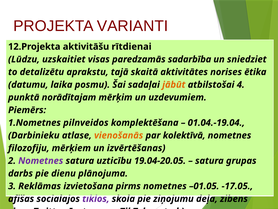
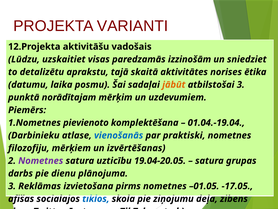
rītdienai: rītdienai -> vadošais (132, 47)
sadarbība: sadarbība -> izzinošām (190, 59)
atbilstošai 4: 4 -> 3 (241, 84)
pilnveidos: pilnveidos -> pievienoto (86, 122)
vienošanās colour: orange -> blue (119, 135)
kolektīvā: kolektīvā -> praktiski (184, 135)
tīklos colour: purple -> blue (96, 198)
